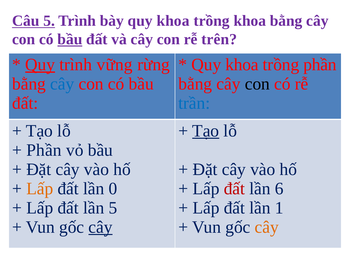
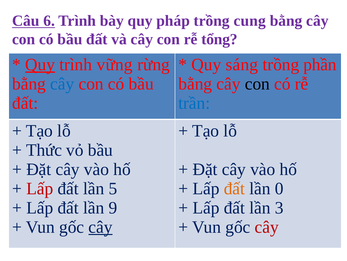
Câu 5: 5 -> 6 (49, 21)
bày quy khoa: khoa -> pháp (173, 21)
trồng khoa: khoa -> cung (250, 21)
bầu underline: present -> none (70, 39)
trên: trên -> tổng (219, 39)
khoa: khoa -> sáng (242, 64)
Tạo underline: present -> none (206, 130)
Phần: Phần -> Thức (44, 150)
Lấp colour: orange -> red (40, 188)
0: 0 -> 5 (113, 188)
đất colour: red -> orange (234, 188)
6: 6 -> 0 (279, 188)
lần 5: 5 -> 9 (113, 207)
1: 1 -> 3 (279, 207)
cây colour: orange -> red (267, 226)
